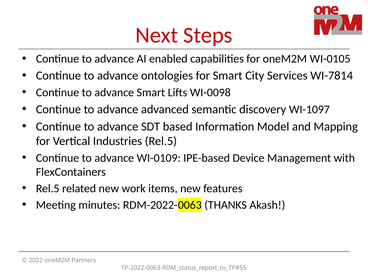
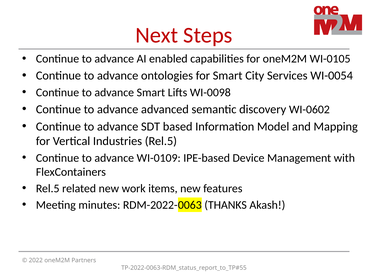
WI-7814: WI-7814 -> WI-0054 (332, 76)
WI-1097: WI-1097 -> WI-0602 (309, 109)
